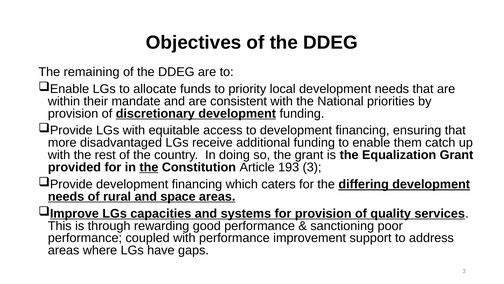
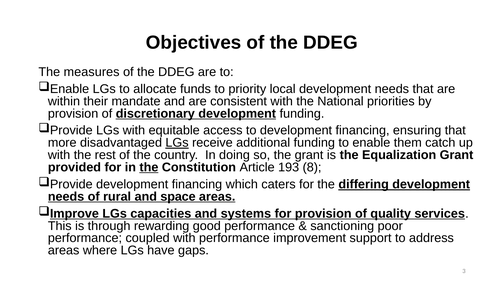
remaining: remaining -> measures (92, 72)
LGs underline: none -> present (177, 143)
193 3: 3 -> 8 (312, 167)
